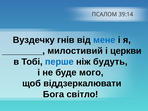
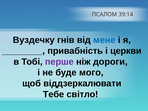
милостивий: милостивий -> привабність (75, 51)
перше colour: blue -> purple (59, 62)
будуть: будуть -> дороги (110, 62)
Бога: Бога -> Тебе (54, 94)
